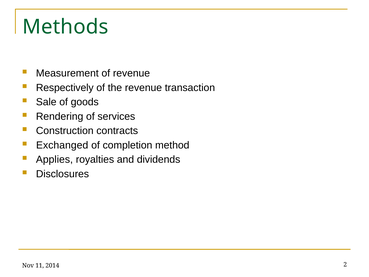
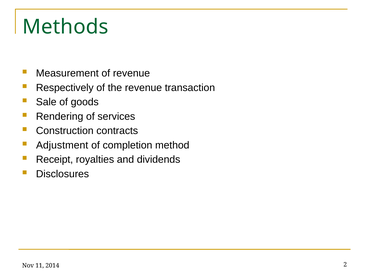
Exchanged: Exchanged -> Adjustment (62, 145)
Applies: Applies -> Receipt (55, 159)
